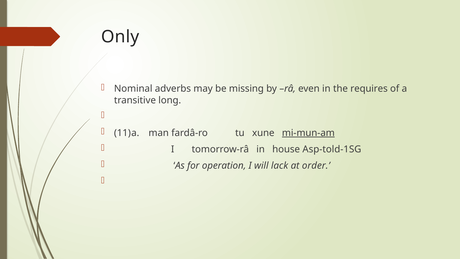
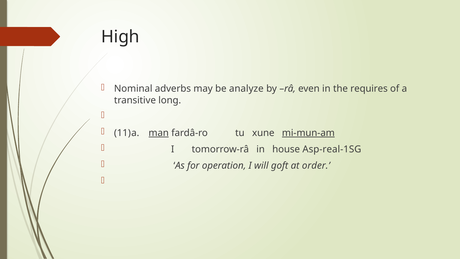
Only: Only -> High (120, 37)
missing: missing -> analyze (246, 89)
man underline: none -> present (159, 133)
Asp-told-1SG: Asp-told-1SG -> Asp-real-1SG (332, 149)
lack: lack -> goft (280, 165)
